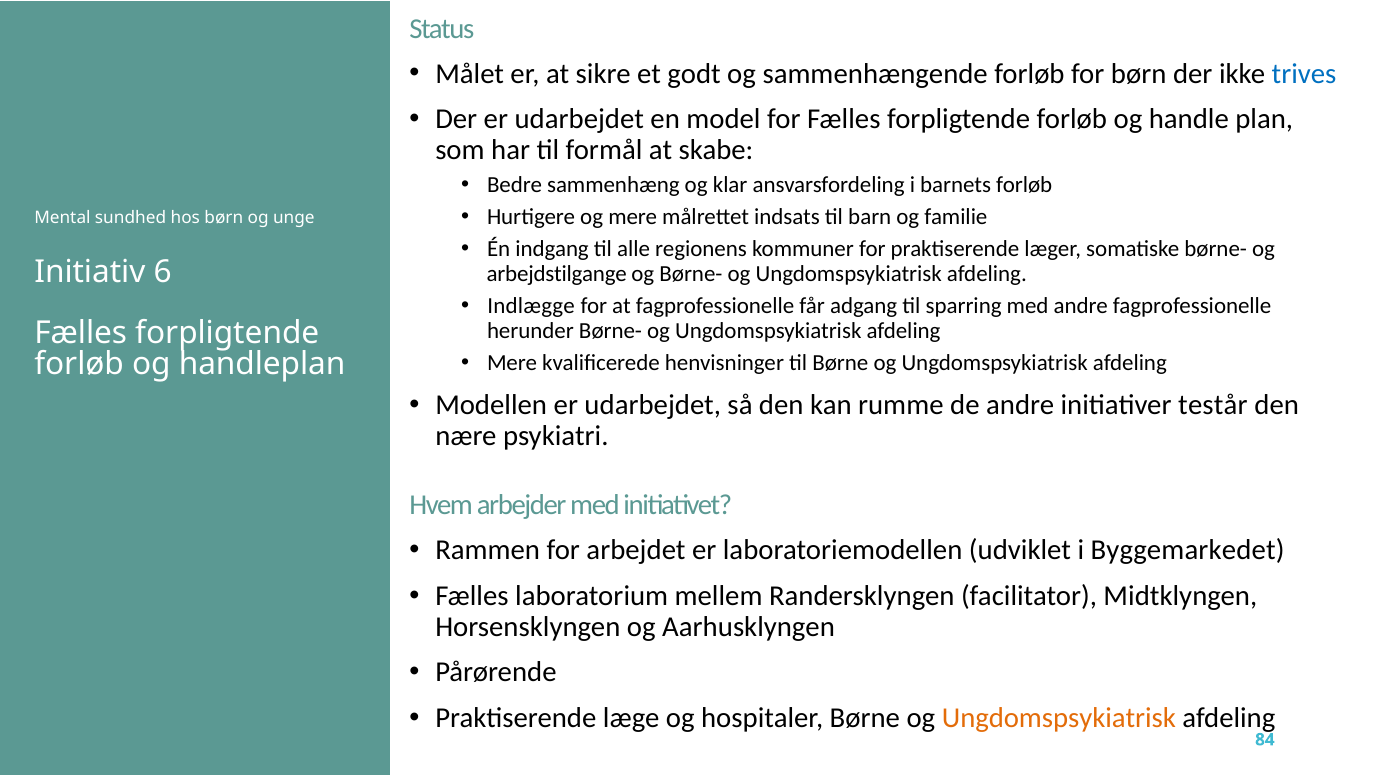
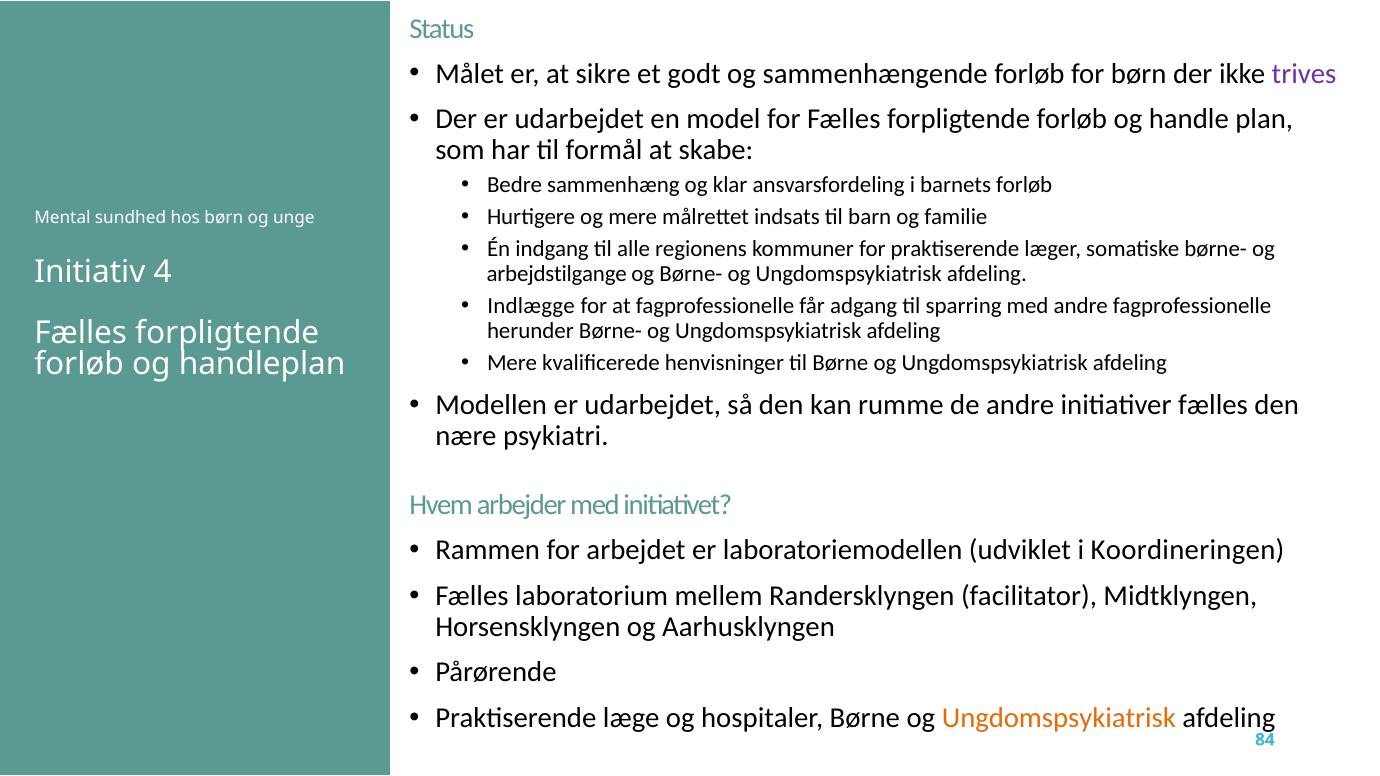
trives colour: blue -> purple (1304, 74)
6: 6 -> 4 (163, 272)
initiativer testår: testår -> fælles (1213, 405)
Byggemarkedet: Byggemarkedet -> Koordineringen (1188, 551)
